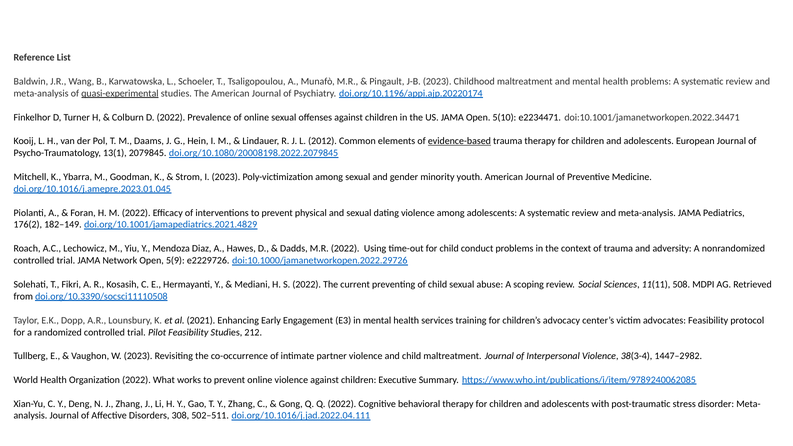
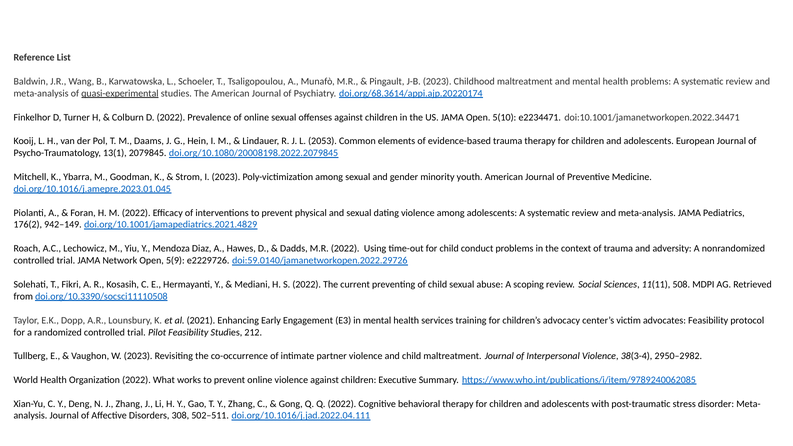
doi.org/10.1196/appi.ajp.20220174: doi.org/10.1196/appi.ajp.20220174 -> doi.org/68.3614/appi.ajp.20220174 (411, 93)
2012: 2012 -> 2053 (323, 141)
evidence-based underline: present -> none (459, 141)
182–149: 182–149 -> 942–149 (63, 225)
doi:10.1000/jamanetworkopen.2022.29726: doi:10.1000/jamanetworkopen.2022.29726 -> doi:59.0140/jamanetworkopen.2022.29726 (320, 261)
1447–2982: 1447–2982 -> 2950–2982 (678, 356)
